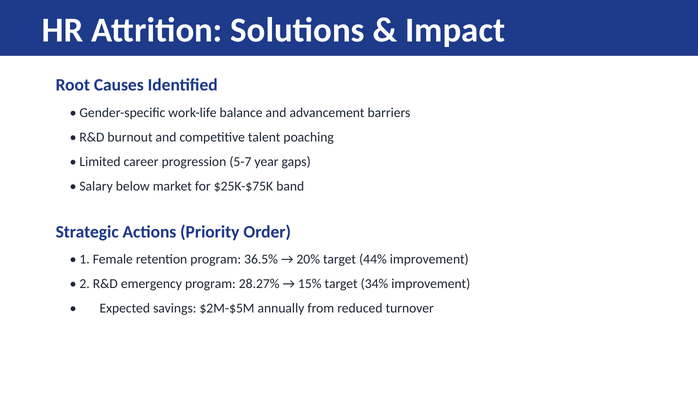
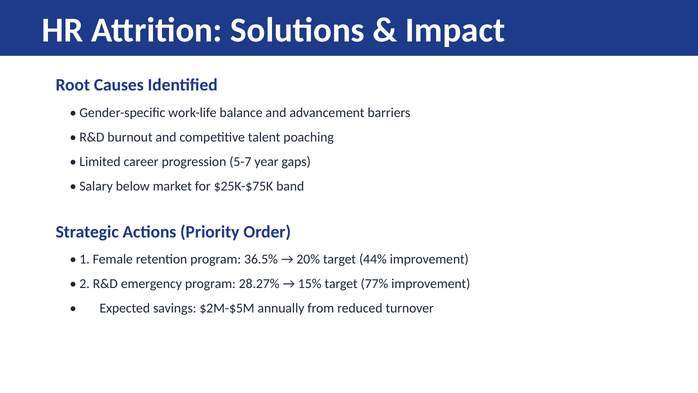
34%: 34% -> 77% (374, 284)
